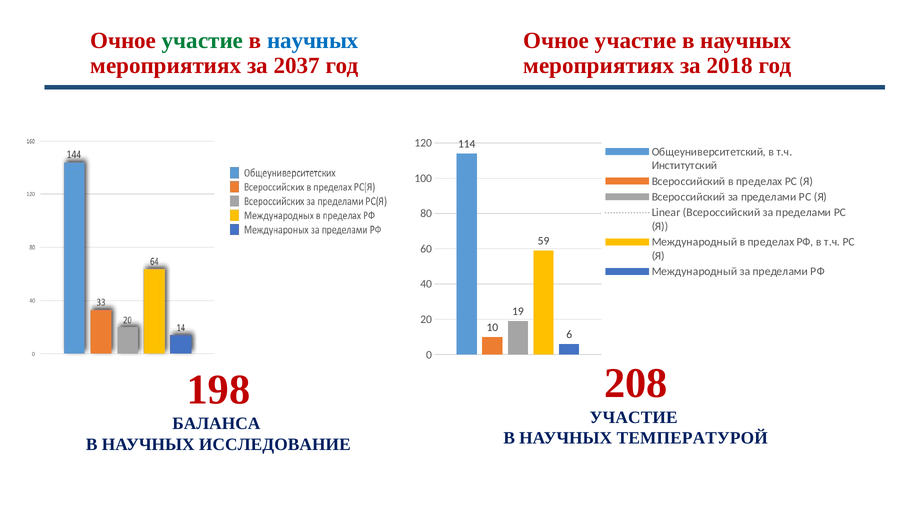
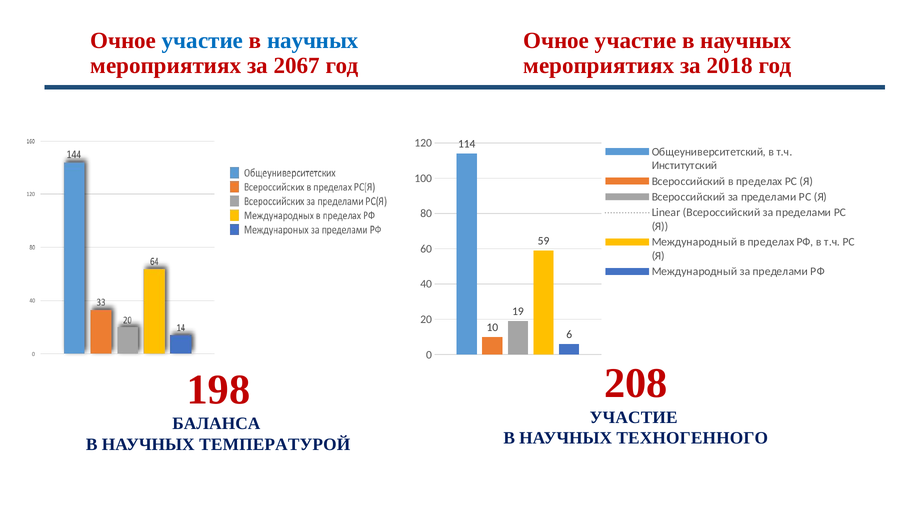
участие colour: green -> blue (203, 41)
2037: 2037 -> 2067 (297, 66)
ТЕМПЕРАТУРОЙ: ТЕМПЕРАТУРОЙ -> ТЕХНОГЕННОГО (692, 438)
ИССЛЕДОВАНИЕ: ИССЛЕДОВАНИЕ -> ТЕМПЕРАТУРОЙ (275, 444)
